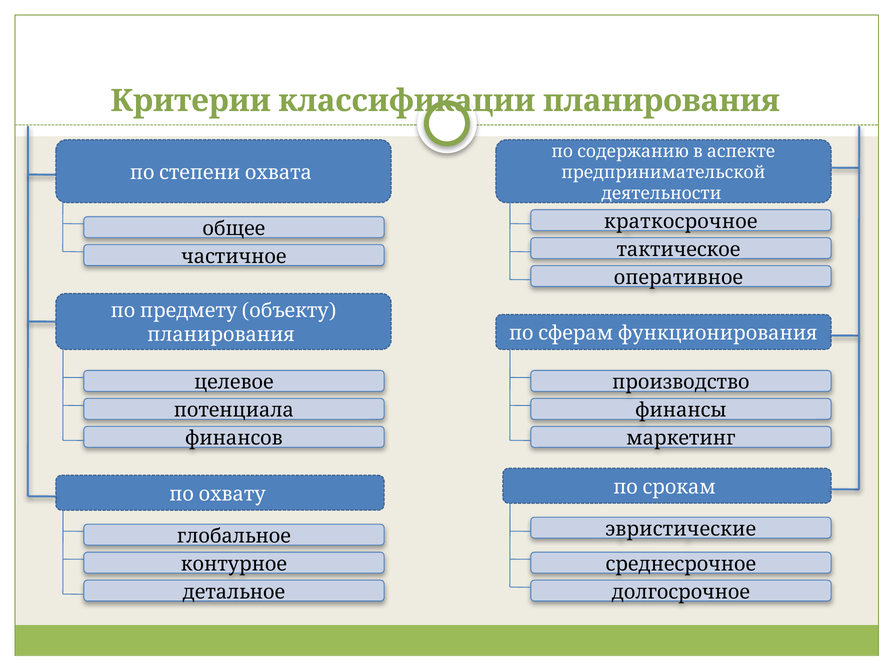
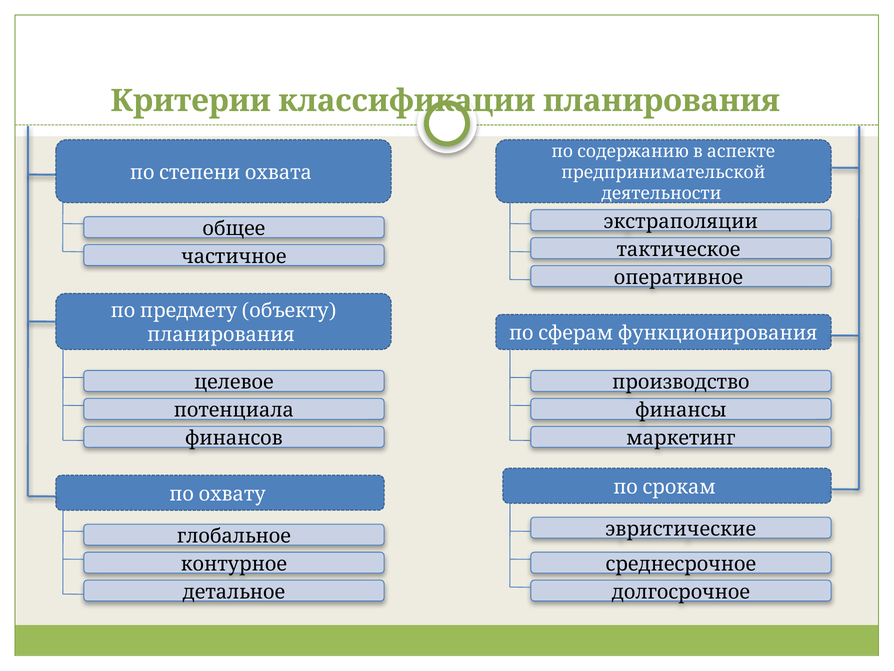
краткосрочное: краткосрочное -> экстраполяции (681, 221)
